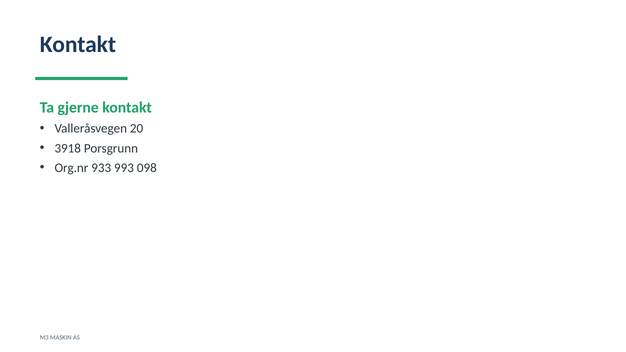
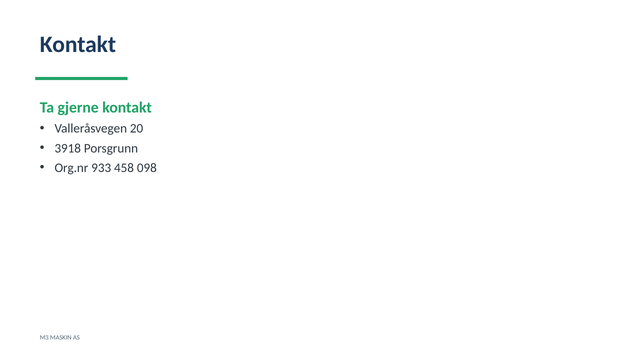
993: 993 -> 458 (124, 168)
